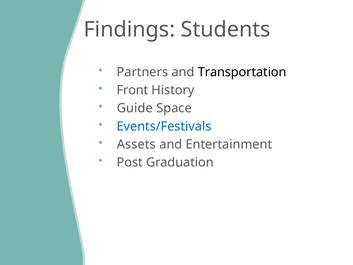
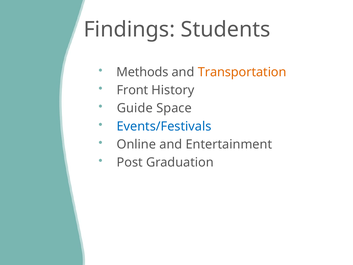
Partners: Partners -> Methods (142, 72)
Transportation colour: black -> orange (242, 72)
Assets: Assets -> Online (136, 144)
